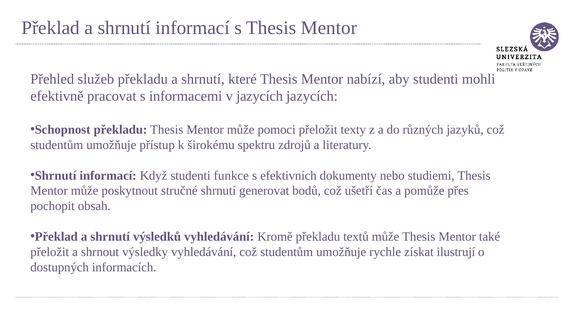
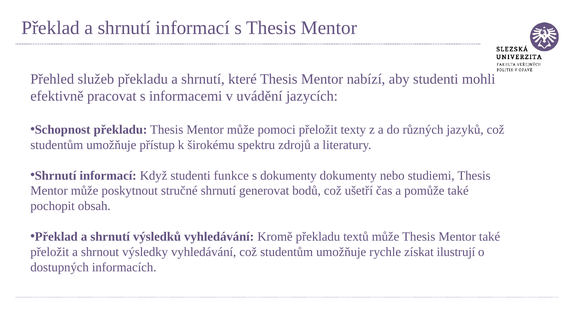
v jazycích: jazycích -> uvádění (259, 96)
s efektivních: efektivních -> dokumenty (288, 175)
pomůže přes: přes -> také (458, 190)
